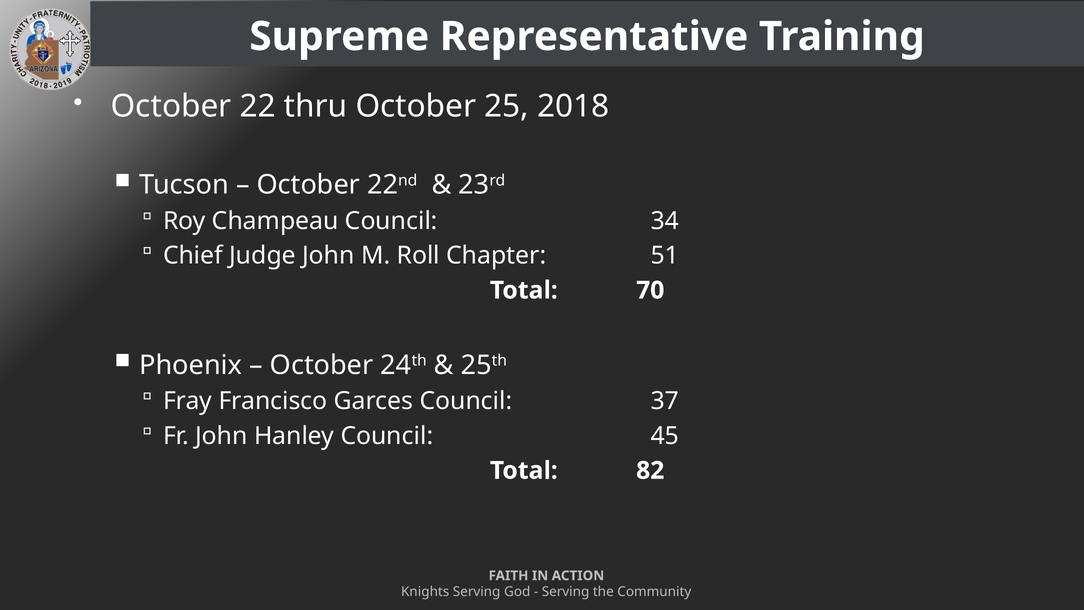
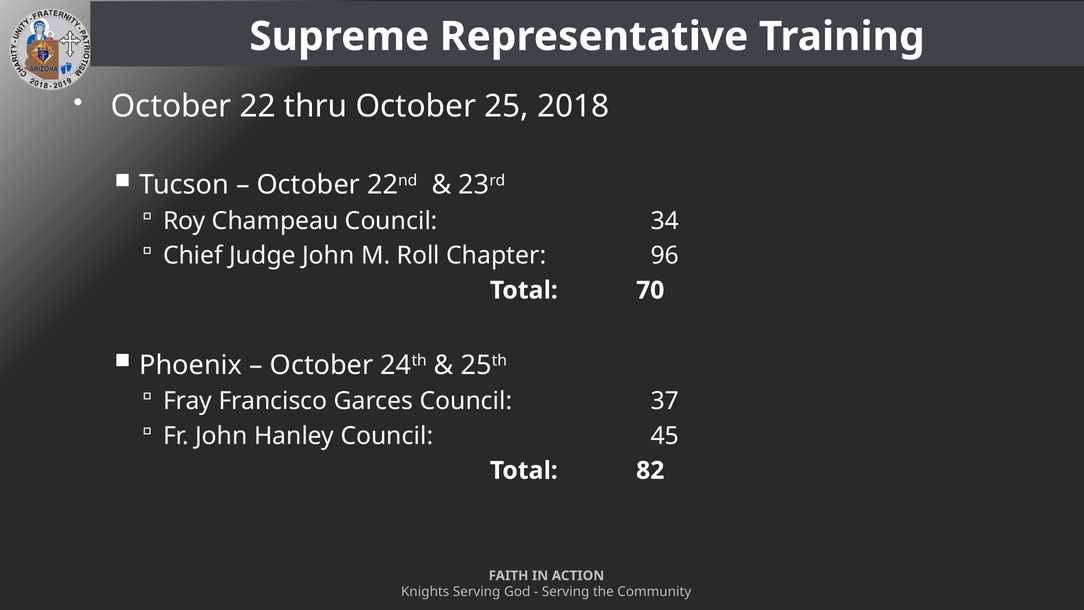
51: 51 -> 96 (665, 255)
